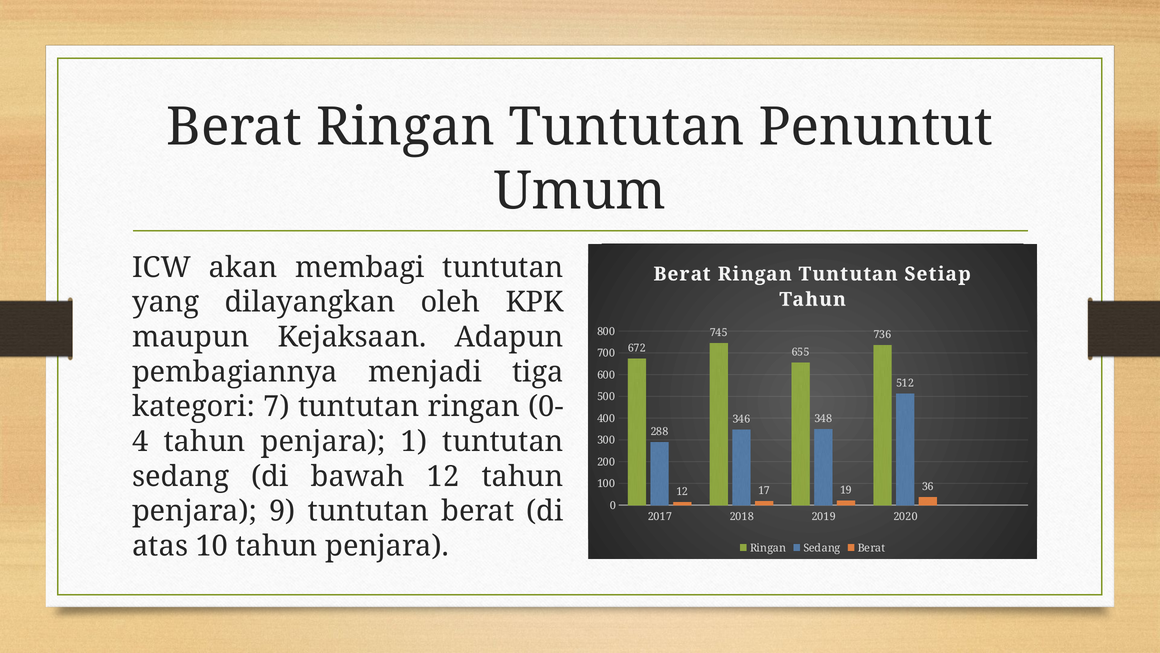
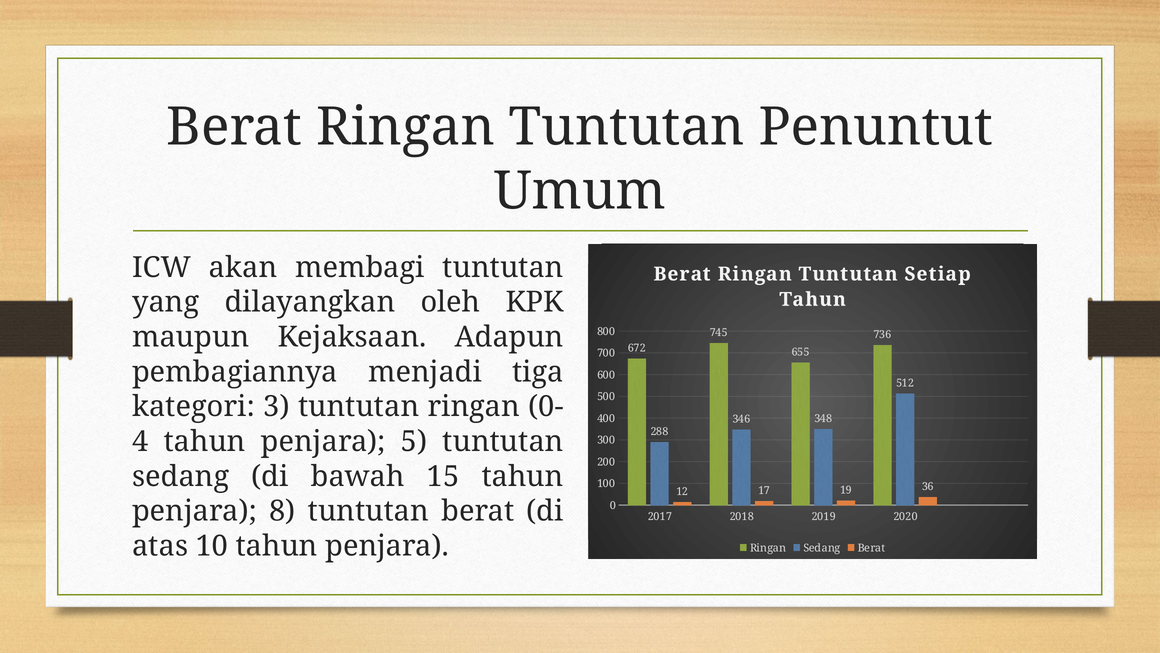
7: 7 -> 3 (276, 407)
1: 1 -> 5 (414, 441)
bawah 12: 12 -> 15 (443, 476)
9: 9 -> 8 (282, 511)
